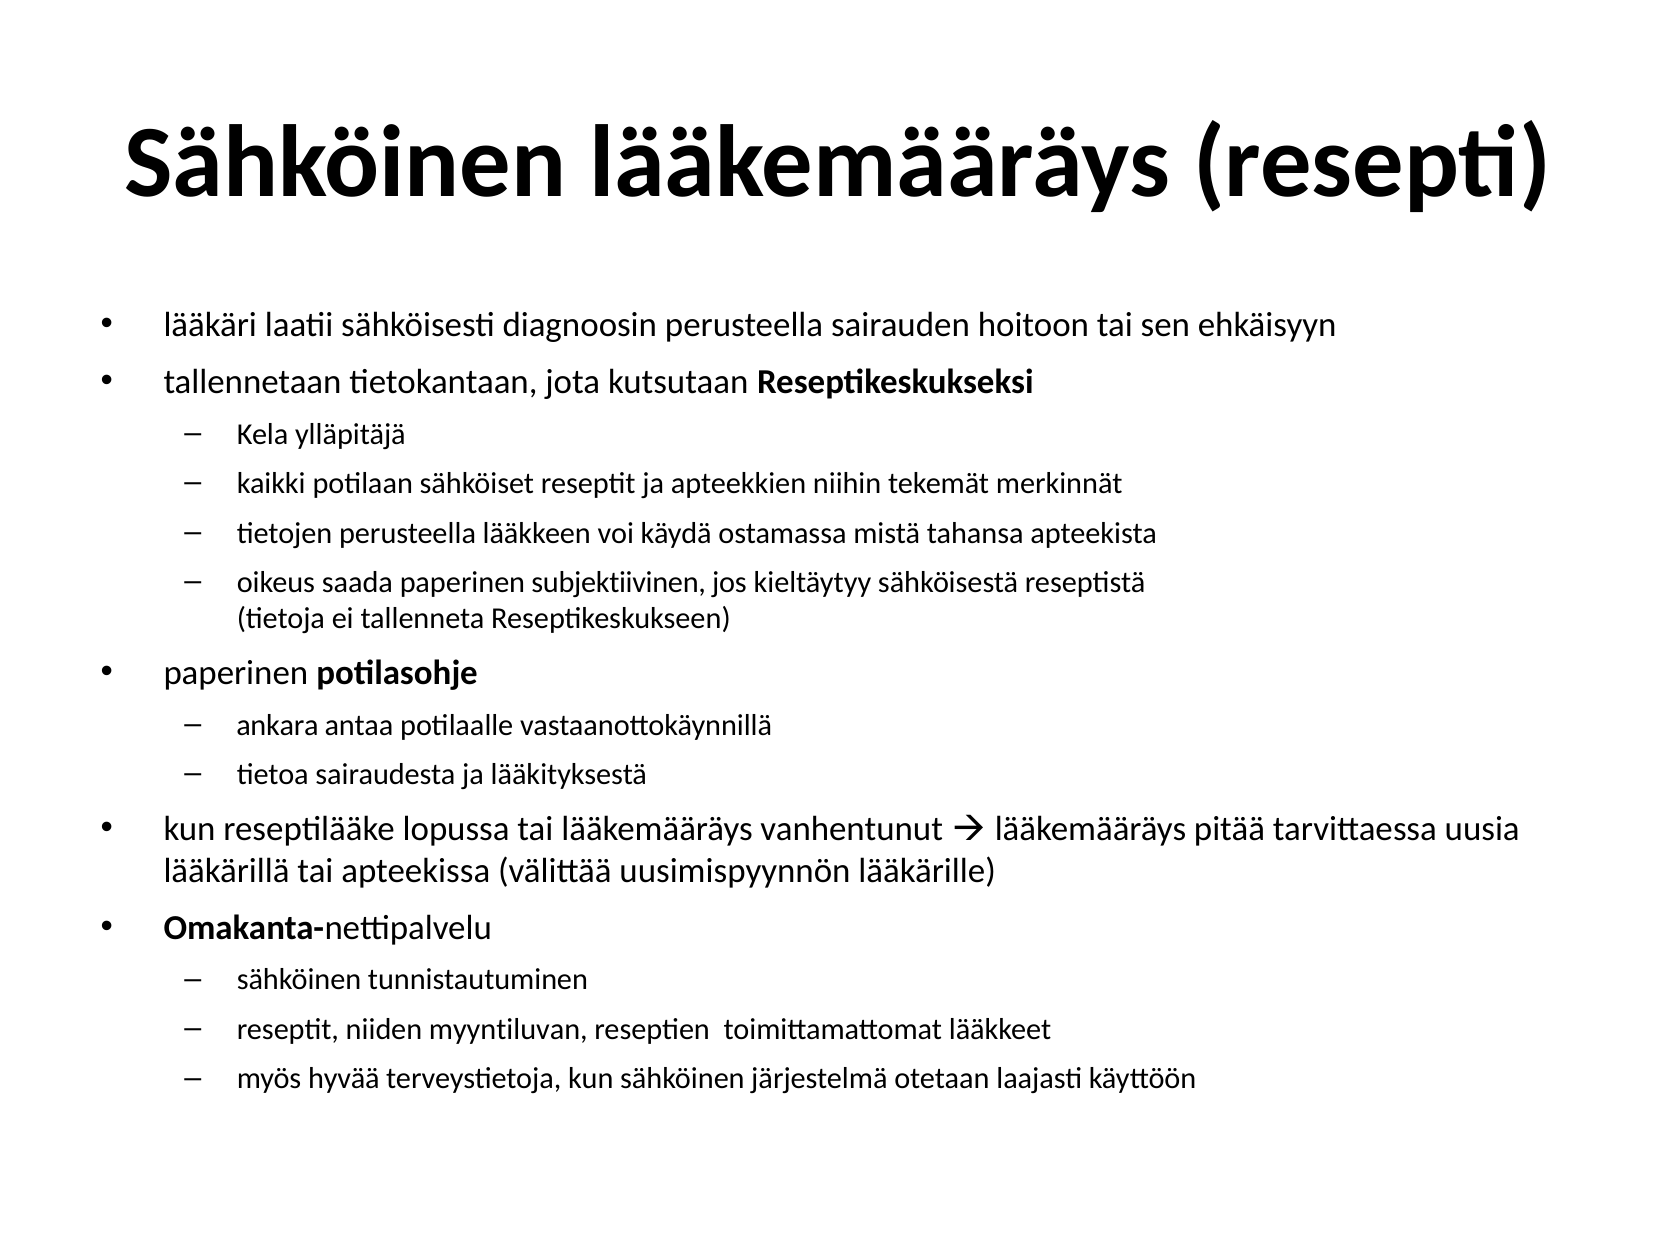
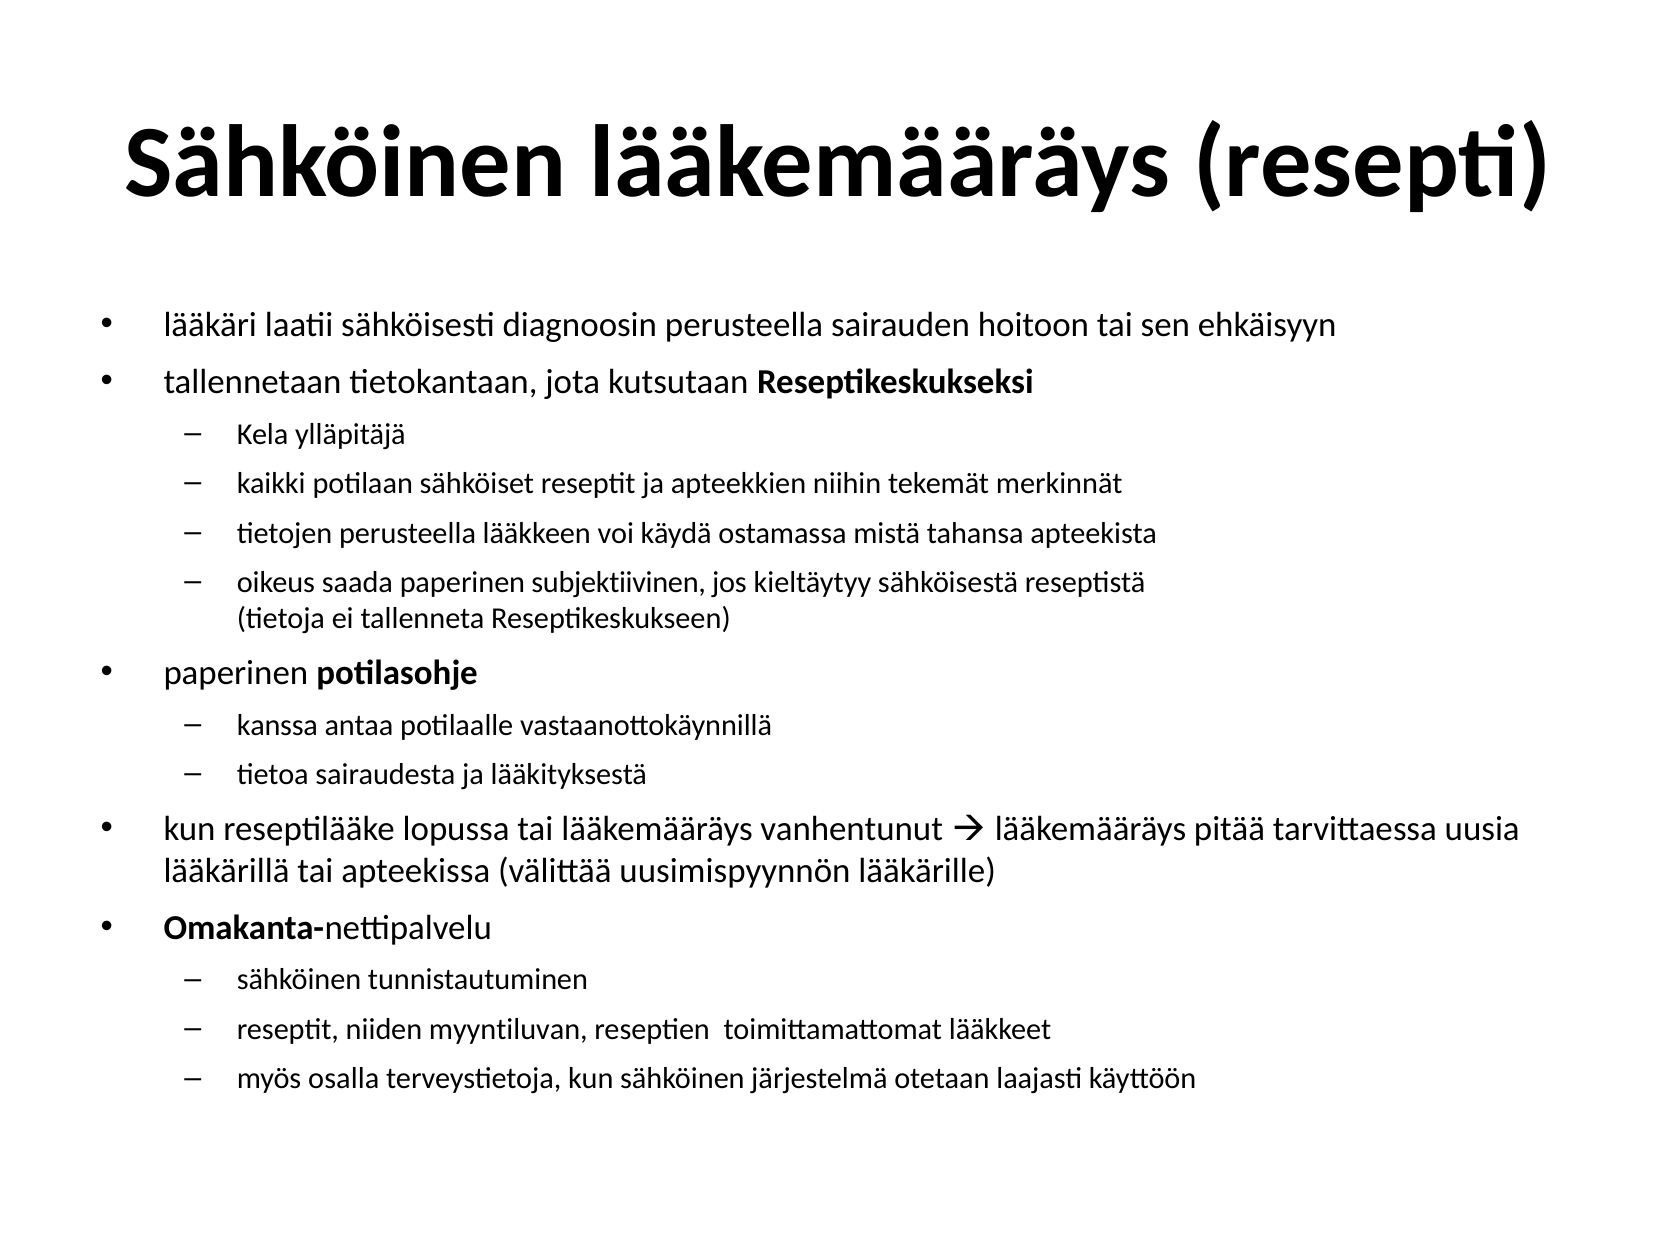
ankara: ankara -> kanssa (277, 725)
hyvää: hyvää -> osalla (344, 1078)
